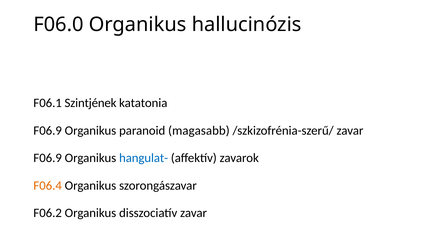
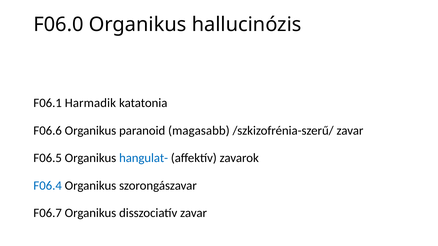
Szintjének: Szintjének -> Harmadik (90, 103)
F06.9: F06.9 -> F06.6 (48, 131)
F06.9: F06.9 -> F06.5 (48, 158)
F06.4 colour: orange -> blue (48, 186)
F06.2: F06.2 -> F06.7 (48, 213)
